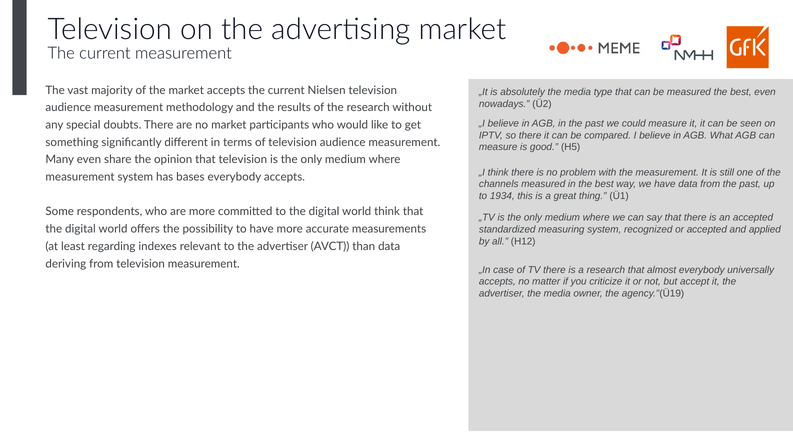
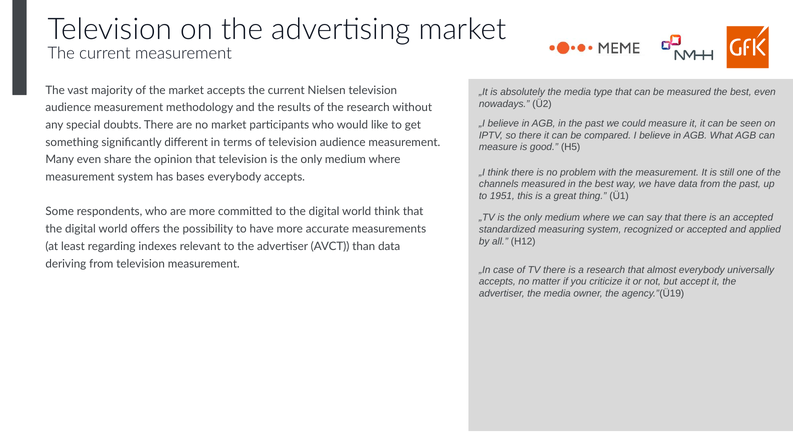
1934: 1934 -> 1951 (502, 196)
